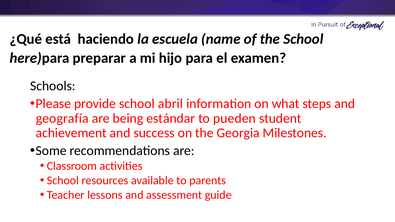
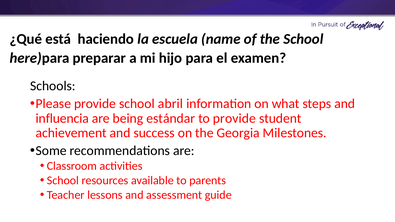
geografía: geografía -> influencia (62, 118)
to pueden: pueden -> provide (234, 118)
